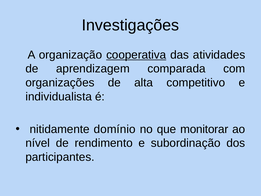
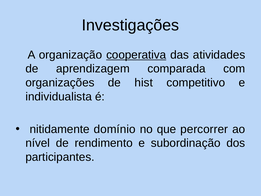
alta: alta -> hist (144, 83)
monitorar: monitorar -> percorrer (204, 129)
